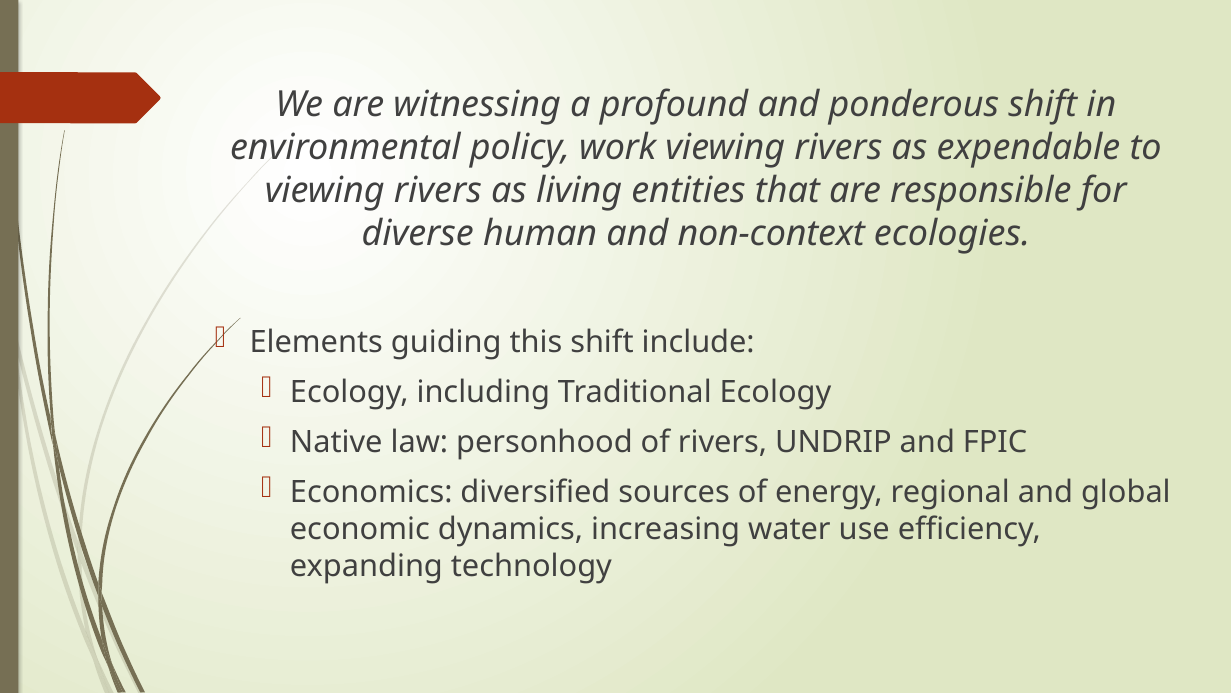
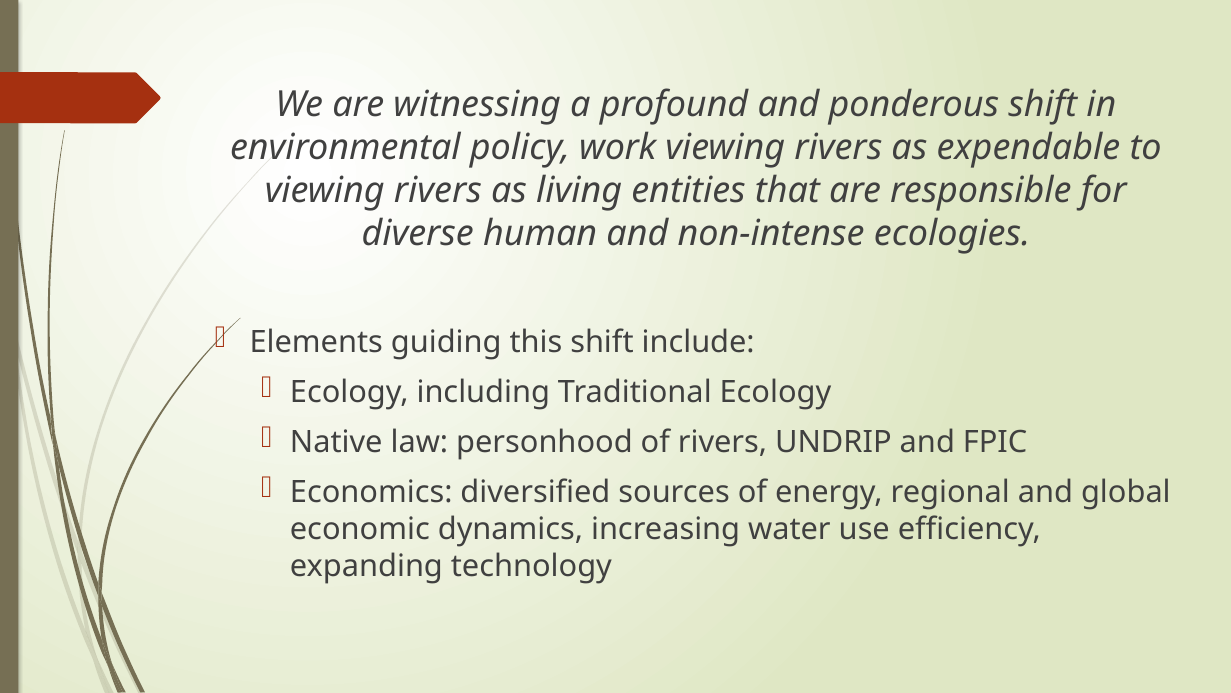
non-context: non-context -> non-intense (771, 234)
